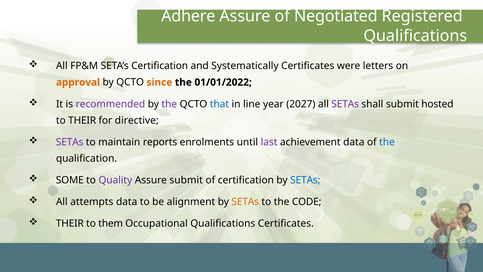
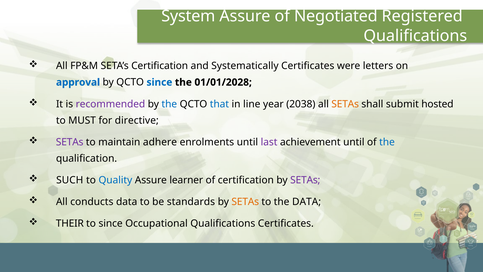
Adhere: Adhere -> System (188, 16)
approval colour: orange -> blue (78, 82)
since colour: orange -> blue (159, 82)
01/01/2022: 01/01/2022 -> 01/01/2028 (223, 82)
the colour: purple -> blue (169, 104)
2027: 2027 -> 2038 (301, 104)
SETAs colour: purple -> orange (345, 104)
to THEIR: THEIR -> MUST (82, 120)
reports: reports -> adhere (160, 142)
achievement data: data -> until (354, 142)
SOME: SOME -> SUCH (70, 180)
Quality colour: purple -> blue (115, 180)
Assure submit: submit -> learner (186, 180)
SETAs colour: blue -> purple (305, 180)
attempts: attempts -> conducts (92, 202)
alignment: alignment -> standards (191, 202)
the CODE: CODE -> DATA (307, 202)
to them: them -> since (111, 223)
